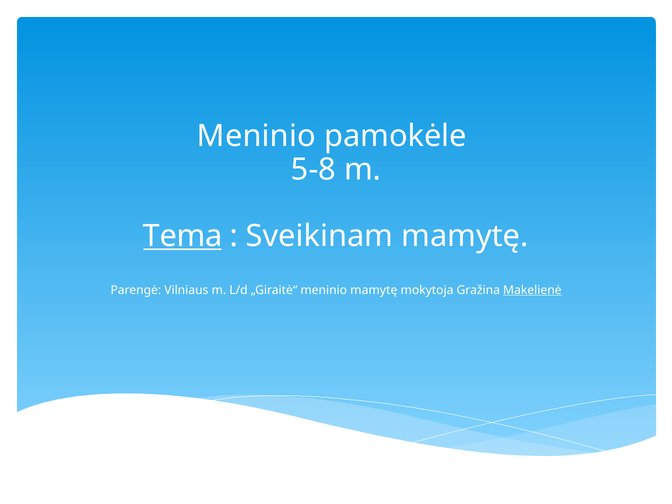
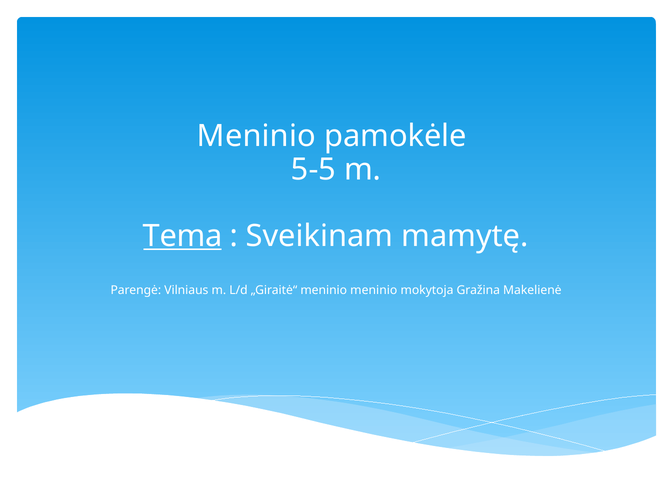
5-8: 5-8 -> 5-5 (313, 170)
meninio mamytę: mamytę -> meninio (374, 290)
Makelienė underline: present -> none (532, 290)
